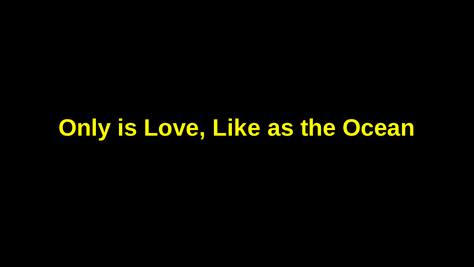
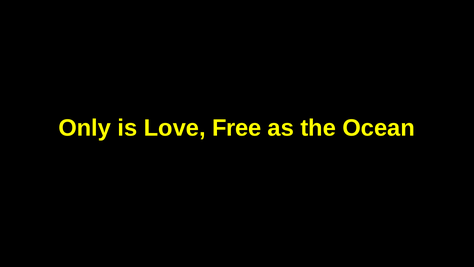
Like: Like -> Free (237, 128)
